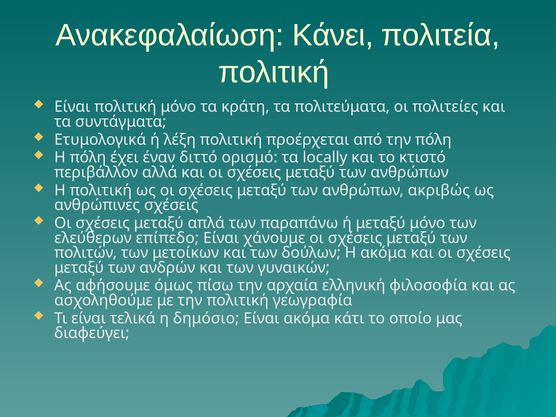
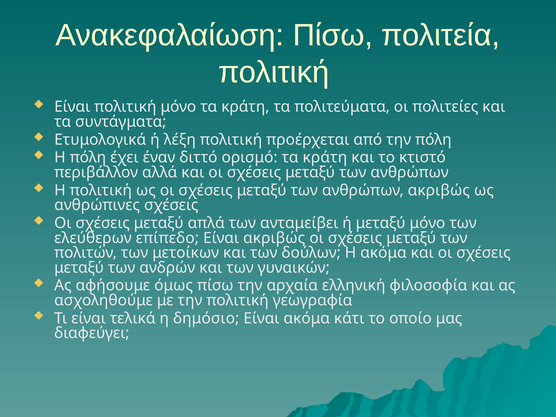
Ανακεφαλαίωση Κάνει: Κάνει -> Πίσω (333, 35)
ορισμό τα locally: locally -> κράτη (325, 158)
παραπάνω: παραπάνω -> ανταμείβει (299, 223)
Είναι χάνουμε: χάνουμε -> ακριβώς (274, 238)
